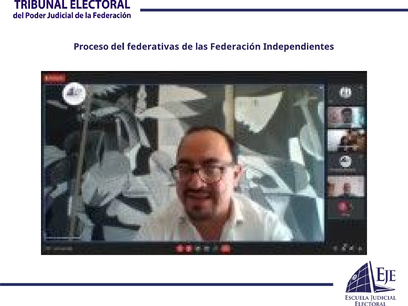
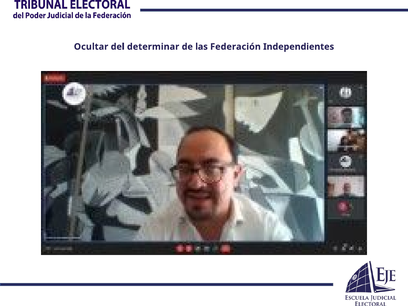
Proceso: Proceso -> Ocultar (91, 47)
federativas: federativas -> determinar (153, 47)
